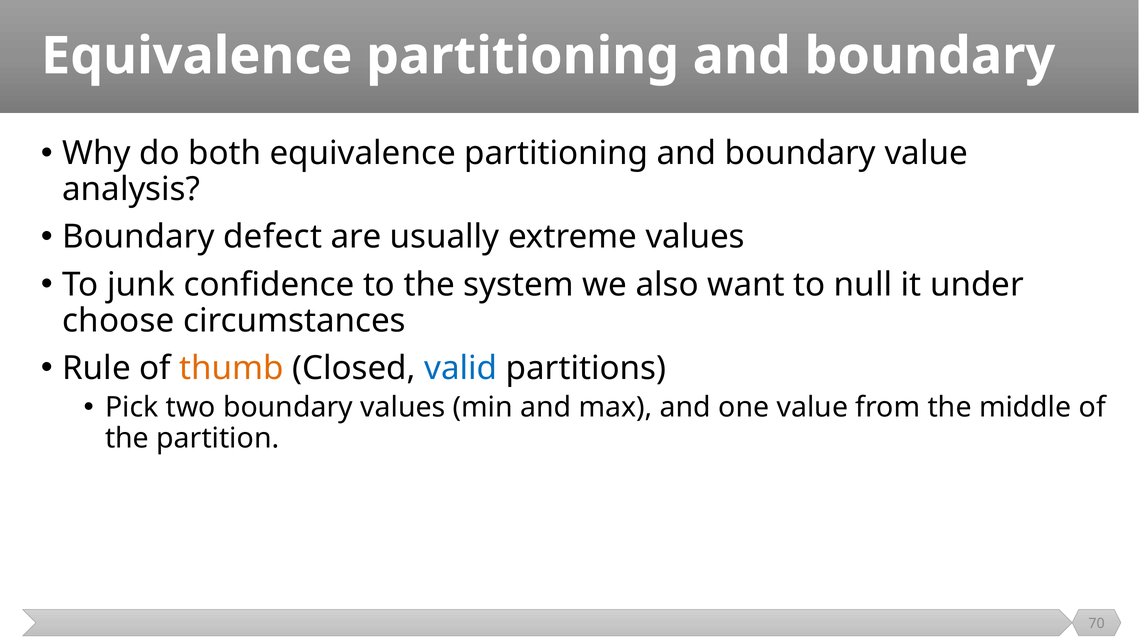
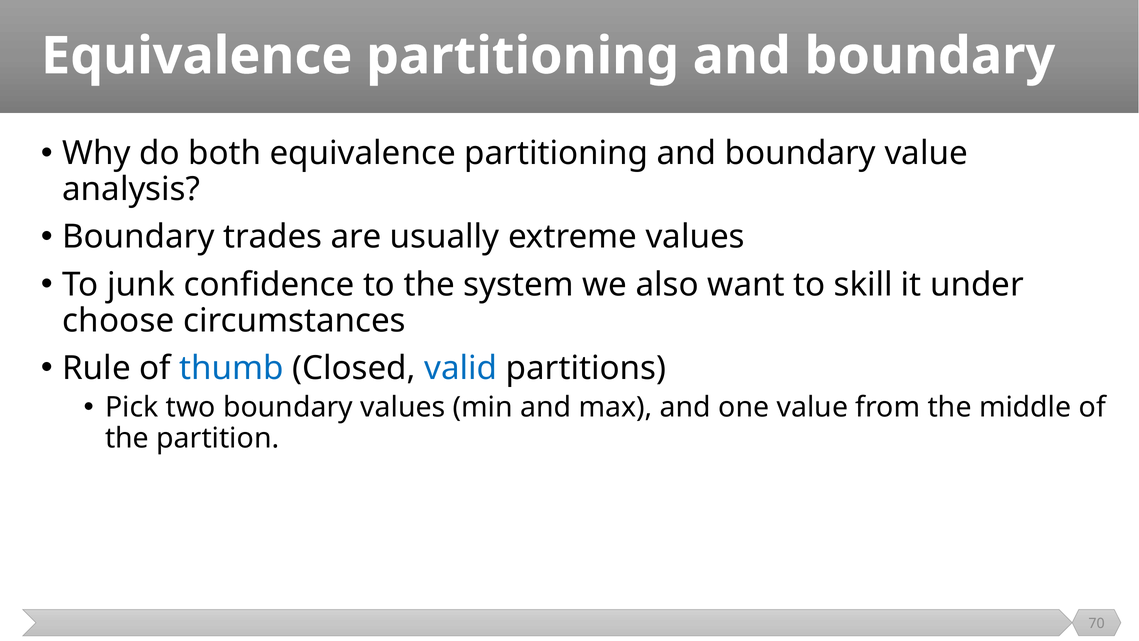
defect: defect -> trades (273, 237)
null: null -> skill (863, 285)
thumb colour: orange -> blue (232, 368)
